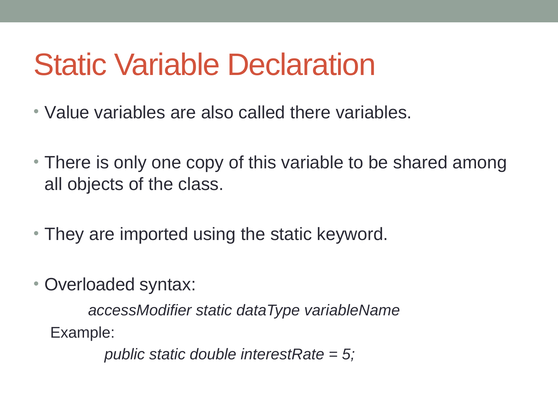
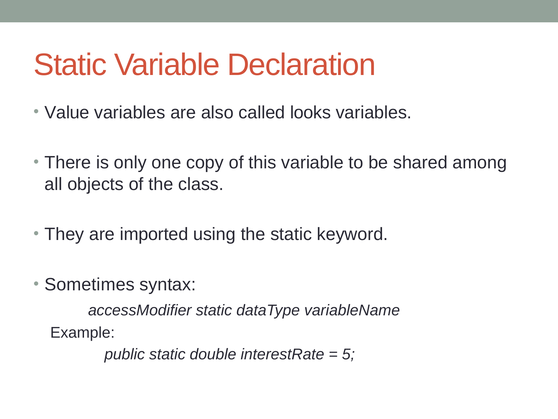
called there: there -> looks (311, 112)
Overloaded: Overloaded -> Sometimes (90, 284)
